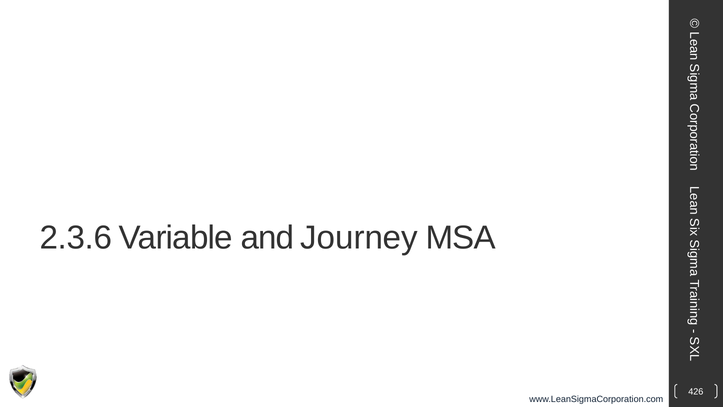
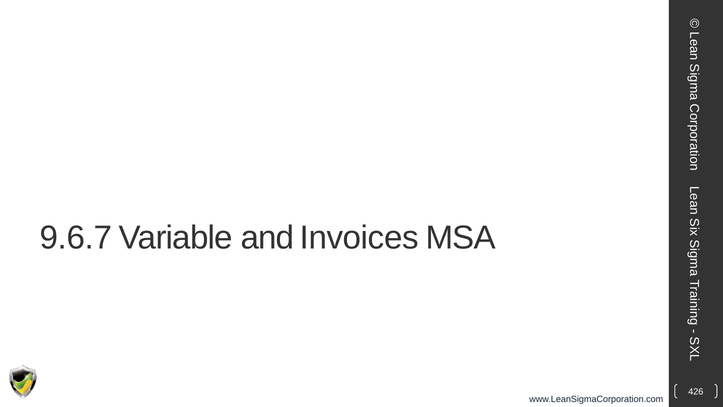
2.3.6: 2.3.6 -> 9.6.7 (76, 237)
Journey: Journey -> Invoices (359, 237)
